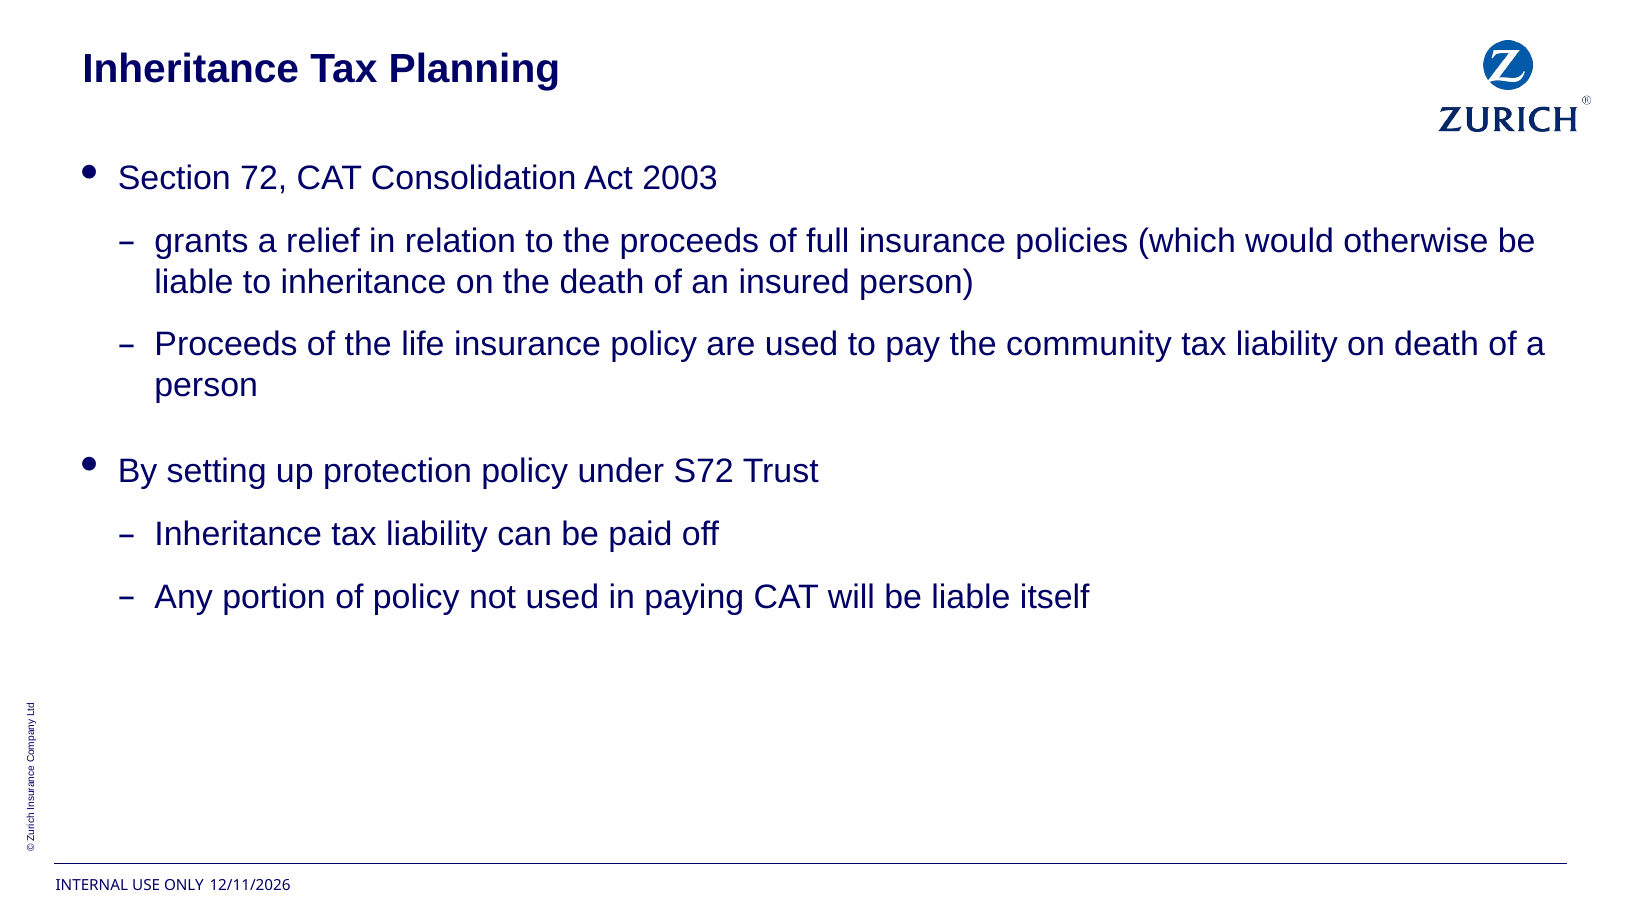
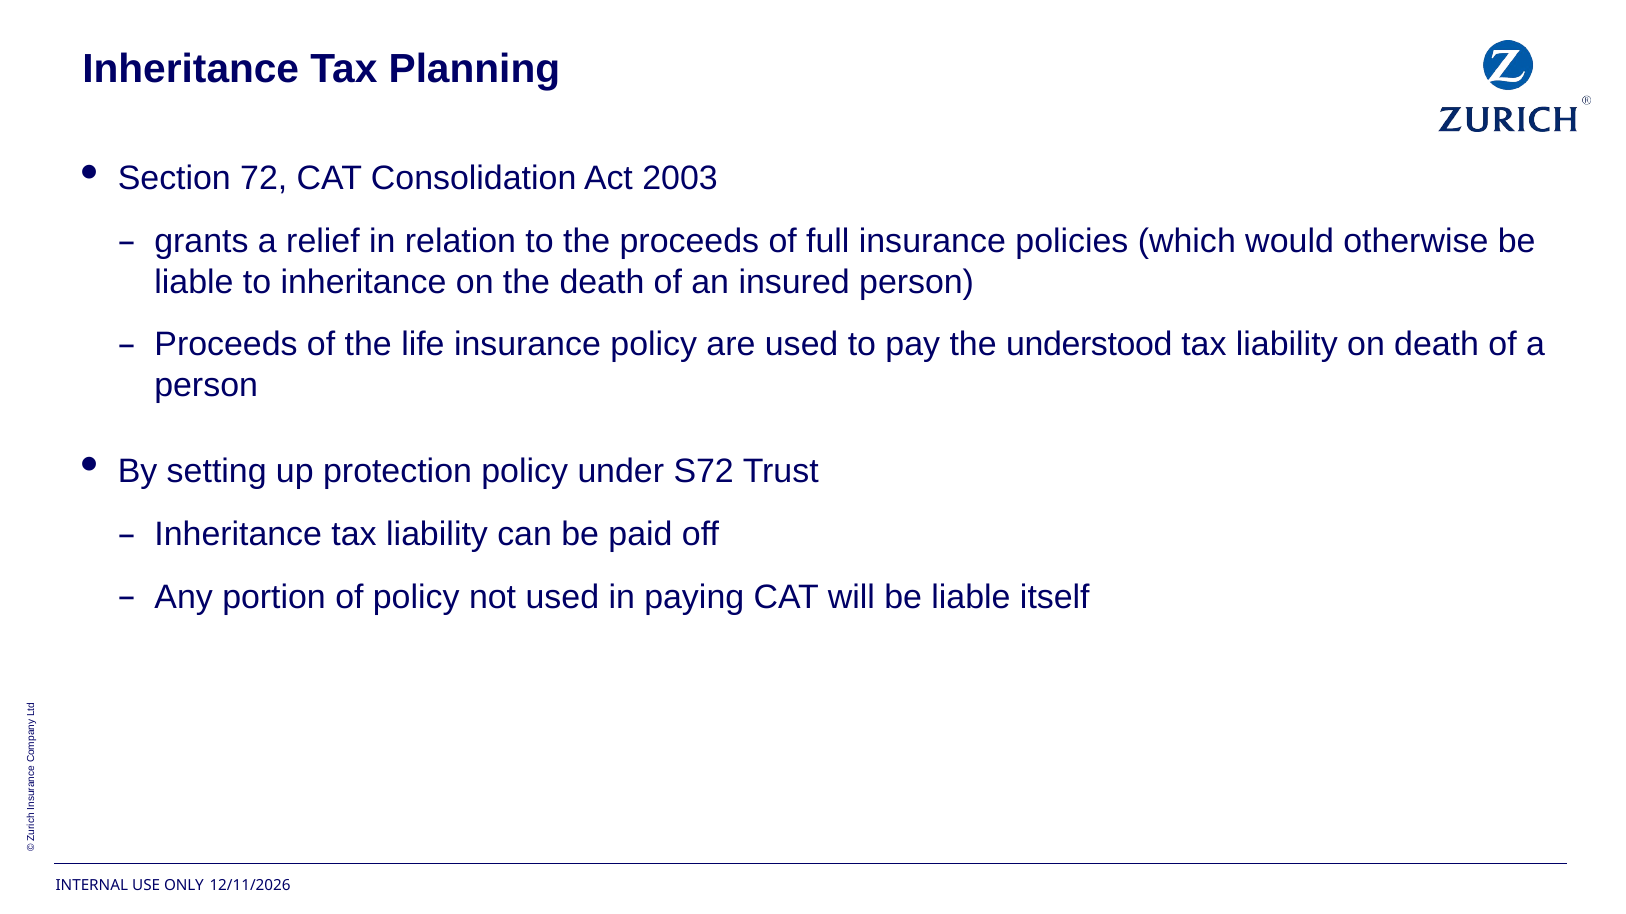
community: community -> understood (1089, 345)
